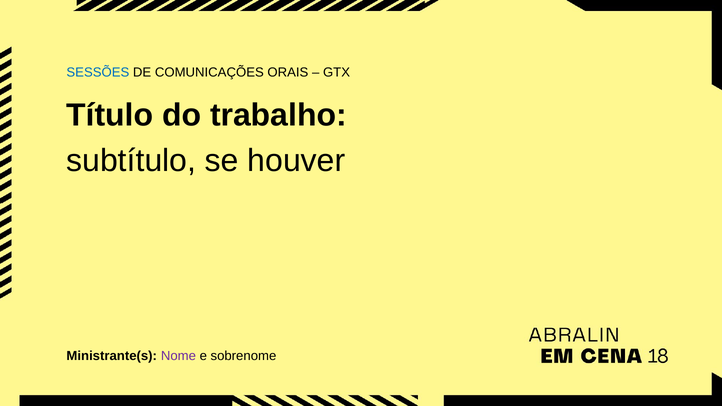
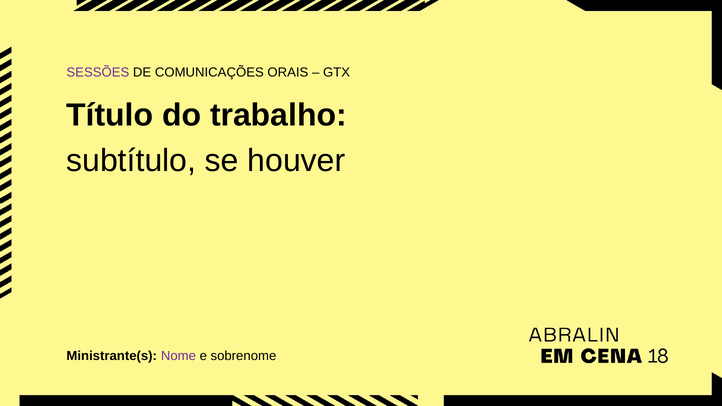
SESSÕES colour: blue -> purple (98, 72)
